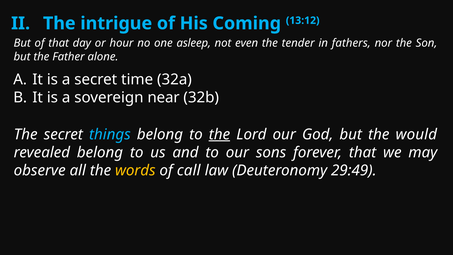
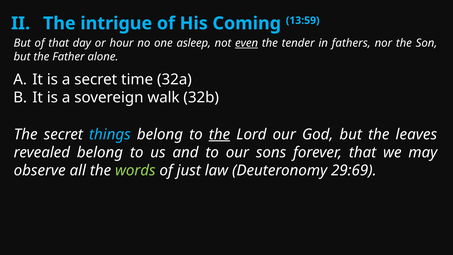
13:12: 13:12 -> 13:59 (303, 20)
even underline: none -> present (247, 43)
near: near -> walk (163, 98)
would: would -> leaves (416, 134)
words colour: yellow -> light green (135, 171)
call: call -> just (189, 171)
29:49: 29:49 -> 29:69 (354, 171)
